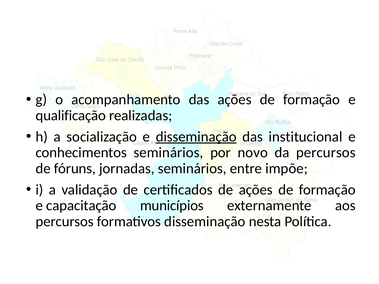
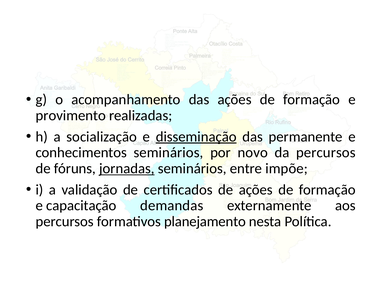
qualificação: qualificação -> provimento (71, 116)
institucional: institucional -> permanente (306, 137)
jornadas underline: none -> present (127, 169)
municípios: municípios -> demandas (172, 206)
formativos disseminação: disseminação -> planejamento (205, 222)
